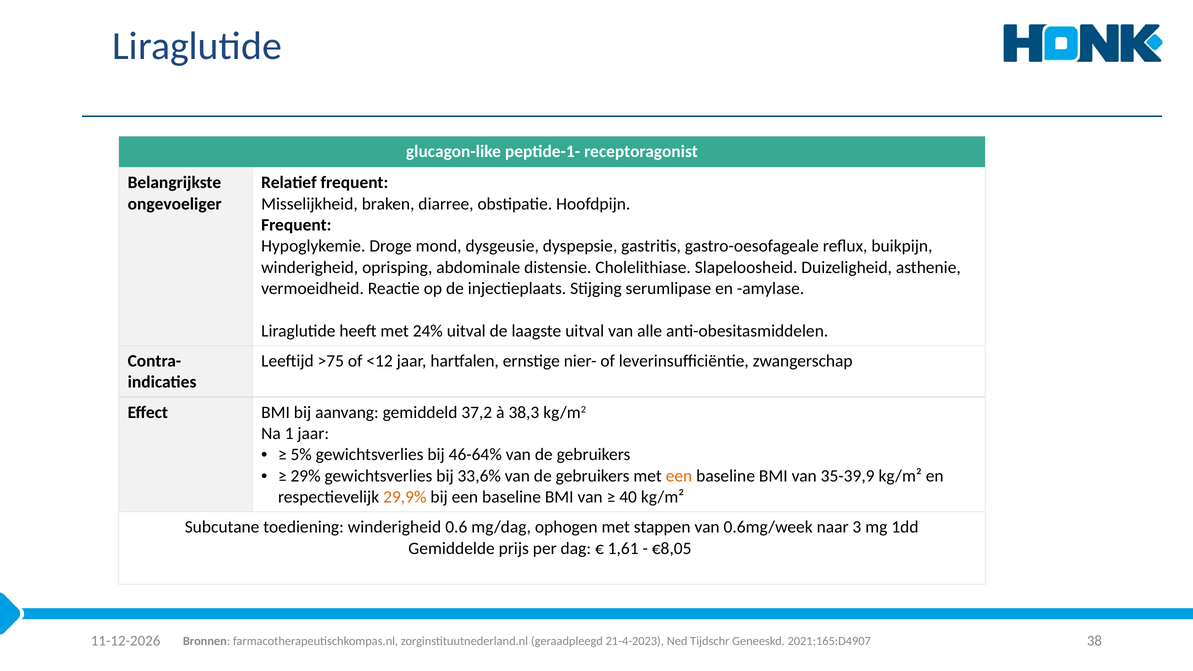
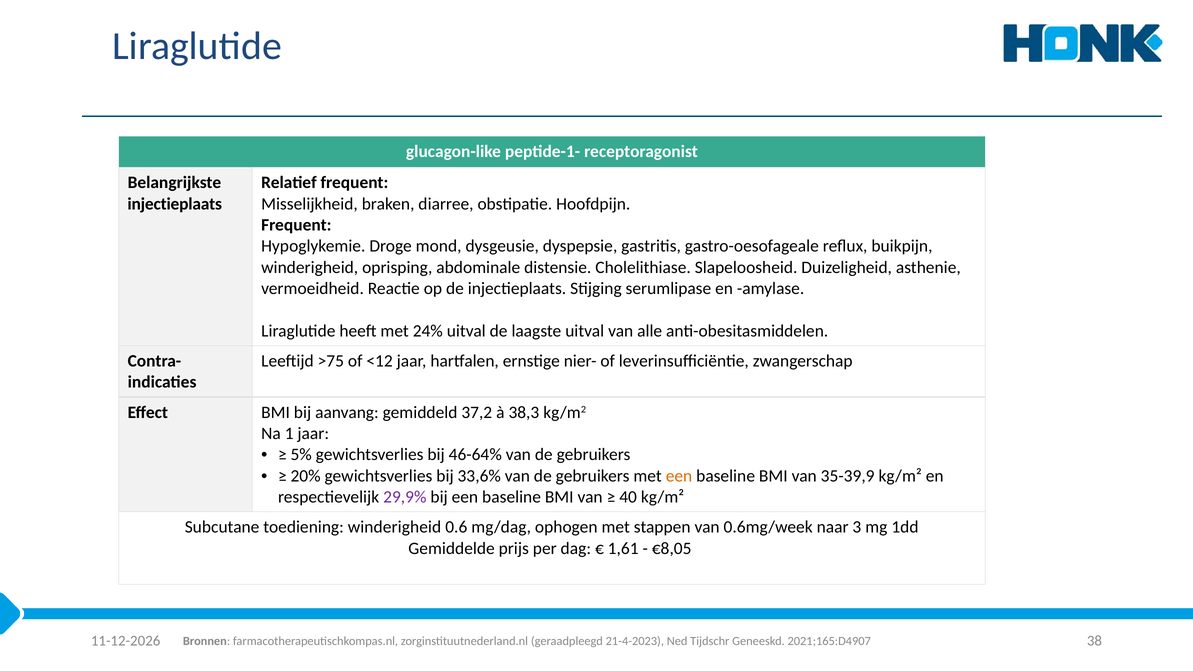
ongevoeliger: ongevoeliger -> injectieplaats (175, 204)
29%: 29% -> 20% (306, 476)
29,9% colour: orange -> purple (405, 497)
